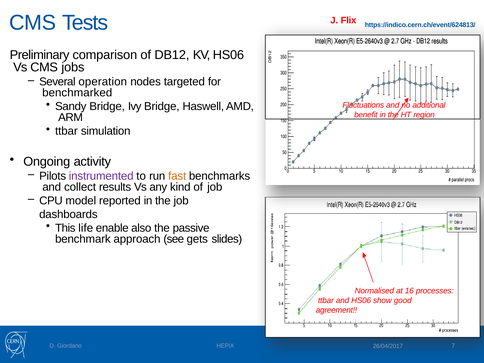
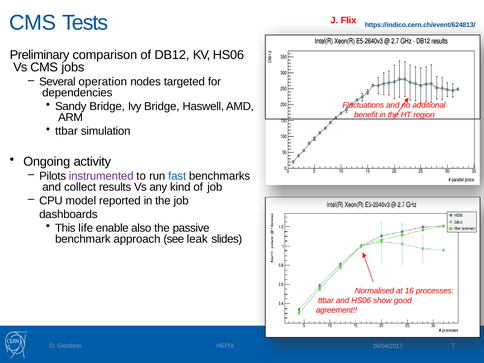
benchmarked: benchmarked -> dependencies (77, 93)
fast colour: orange -> blue (177, 176)
gets: gets -> leak (197, 239)
